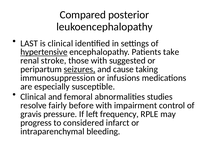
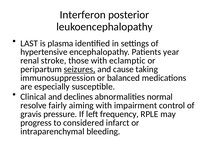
Compared: Compared -> Interferon (83, 15)
is clinical: clinical -> plasma (60, 43)
hypertensive underline: present -> none (44, 52)
take: take -> year (171, 52)
suggested: suggested -> eclamptic (127, 61)
infusions: infusions -> balanced (123, 78)
femoral: femoral -> declines (78, 97)
studies: studies -> normal (160, 97)
before: before -> aiming (81, 105)
